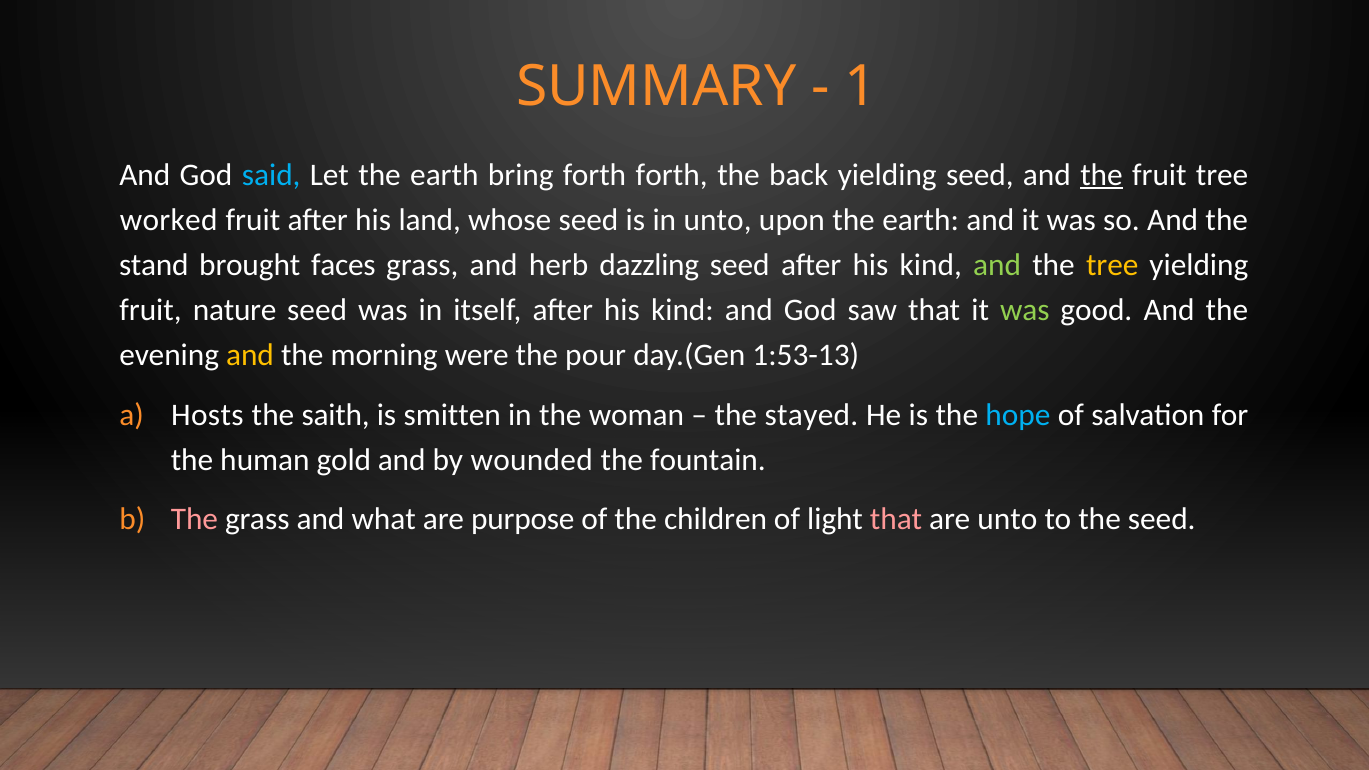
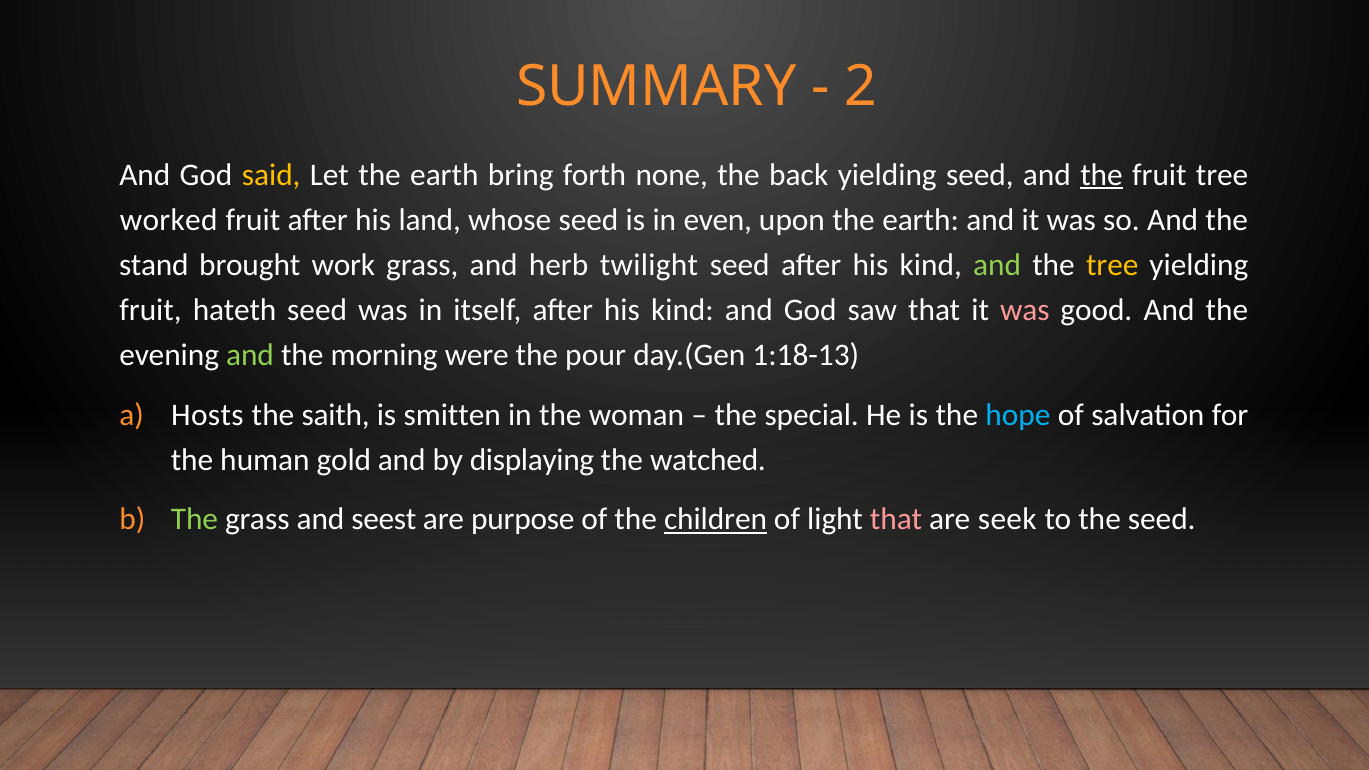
1: 1 -> 2 (861, 87)
said colour: light blue -> yellow (271, 175)
forth forth: forth -> none (672, 175)
in unto: unto -> even (718, 220)
faces: faces -> work (343, 265)
dazzling: dazzling -> twilight (649, 265)
nature: nature -> hateth (235, 310)
was colour: light green -> pink (1025, 310)
and colour: yellow -> light green (250, 355)
1:53-13: 1:53-13 -> 1:18-13 (806, 355)
stayed: stayed -> special (812, 415)
wounded: wounded -> displaying (532, 460)
fountain: fountain -> watched (708, 460)
The colour: pink -> light green (194, 519)
what: what -> seest (384, 519)
children underline: none -> present (716, 519)
are unto: unto -> seek (1007, 519)
